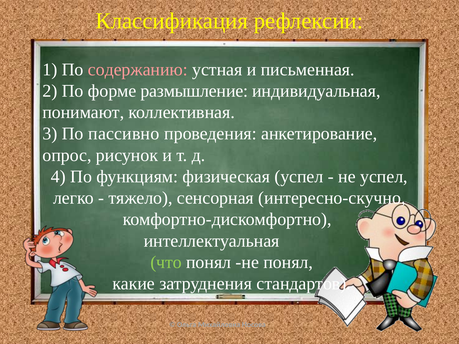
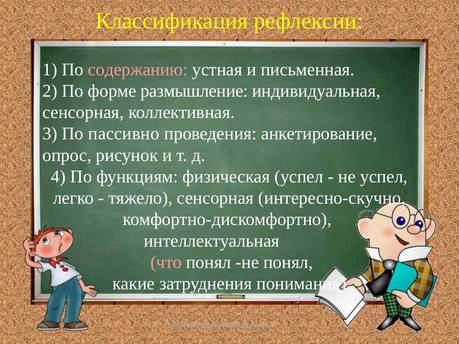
понимают: понимают -> сенсорная (83, 112)
что colour: light green -> pink (166, 262)
стандартов: стандартов -> понимания (304, 284)
